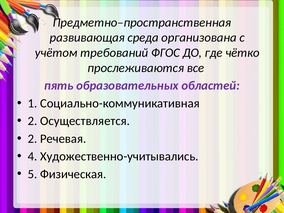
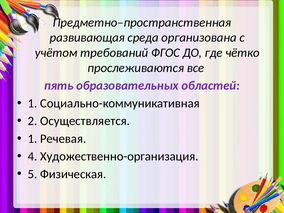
2: 2 -> 1 (32, 139)
Художественно-учитывались: Художественно-учитывались -> Художественно-организация (119, 156)
